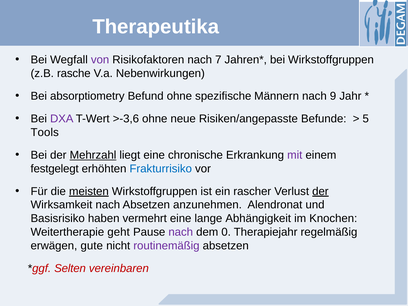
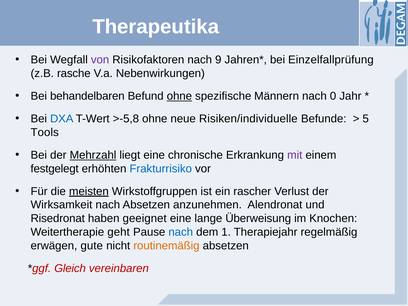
7: 7 -> 9 (218, 60)
bei Wirkstoffgruppen: Wirkstoffgruppen -> Einzelfallprüfung (331, 60)
absorptiometry: absorptiometry -> behandelbaren (87, 96)
ohne underline: none -> present (179, 96)
9: 9 -> 0 (333, 96)
DXA colour: purple -> blue (62, 119)
>-3,6: >-3,6 -> >-5,8 (126, 119)
Risiken/angepasste: Risiken/angepasste -> Risiken/individuelle (248, 119)
der underline: present -> none (320, 191)
Basisrisiko: Basisrisiko -> Risedronat (58, 219)
vermehrt: vermehrt -> geeignet (145, 219)
Abhängigkeit: Abhängigkeit -> Überweisung (258, 219)
nach colour: purple -> blue (181, 232)
0: 0 -> 1 (226, 232)
routinemäßig colour: purple -> orange (166, 246)
Selten: Selten -> Gleich (70, 268)
